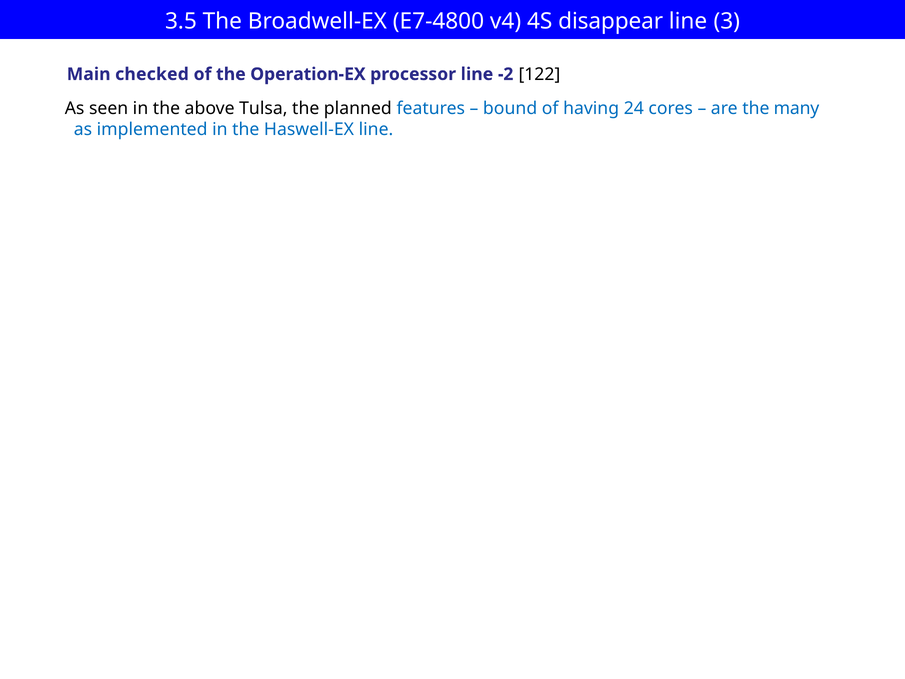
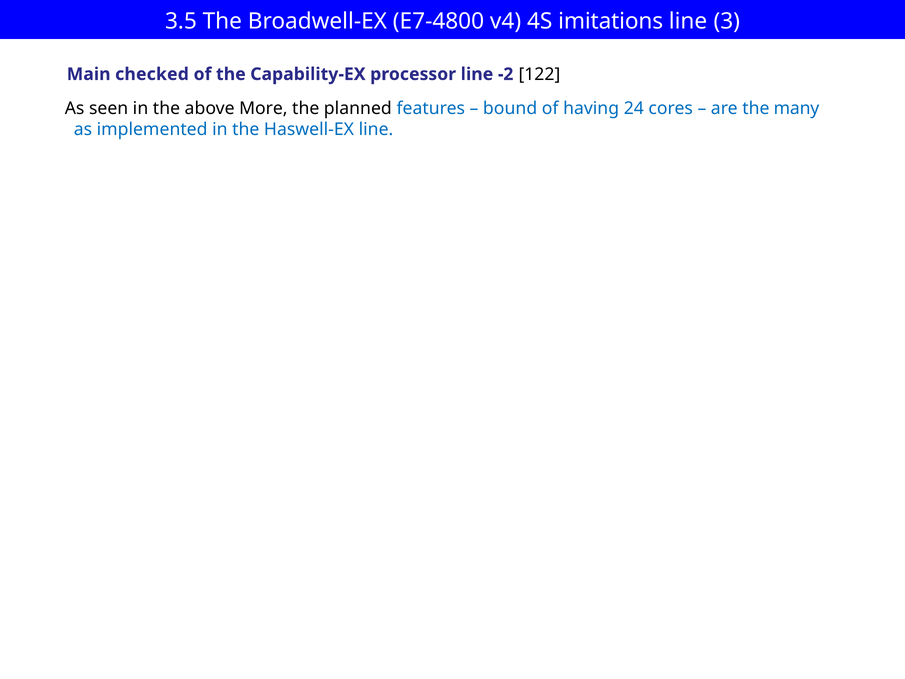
disappear: disappear -> imitations (611, 21)
Operation-EX: Operation-EX -> Capability-EX (308, 74)
Tulsa: Tulsa -> More (263, 108)
